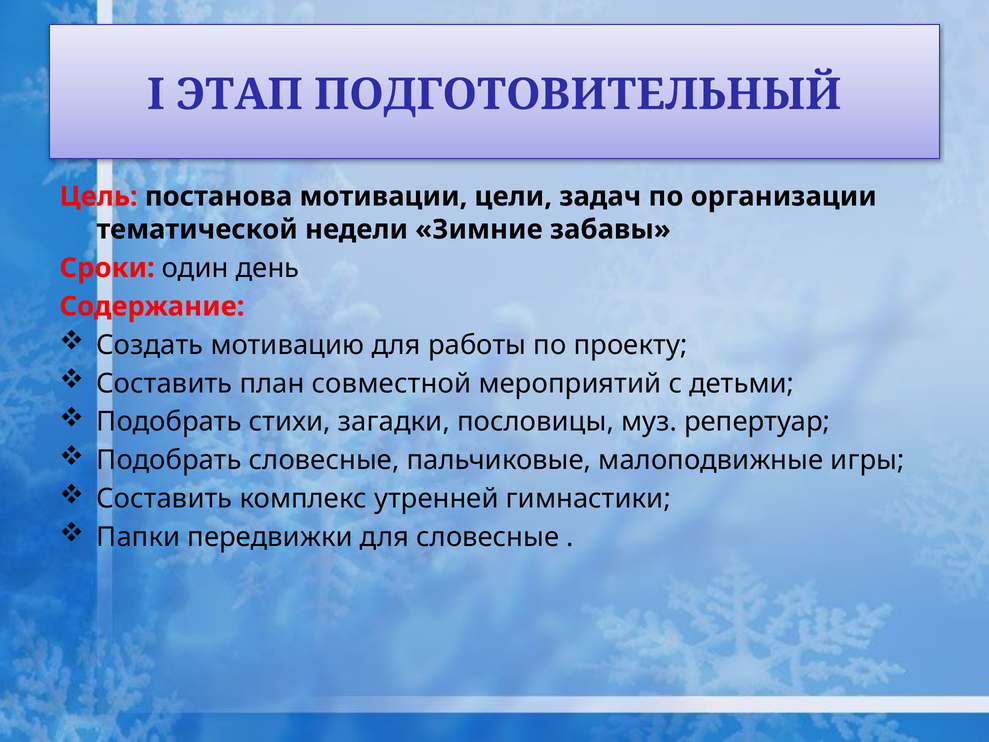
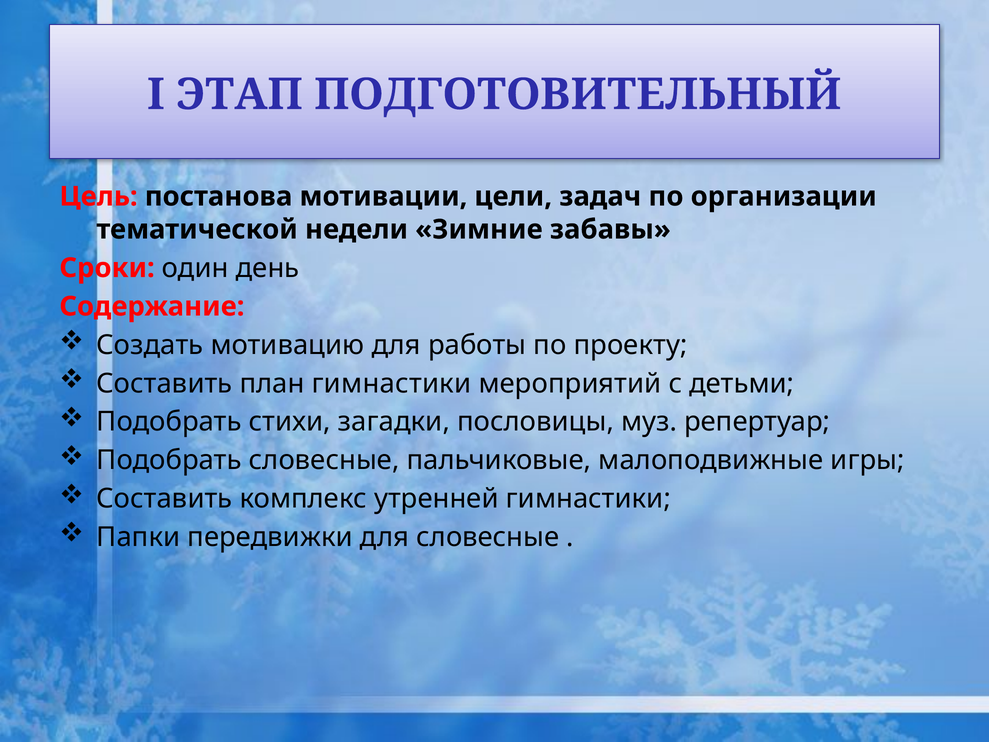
план совместной: совместной -> гимнастики (391, 383)
